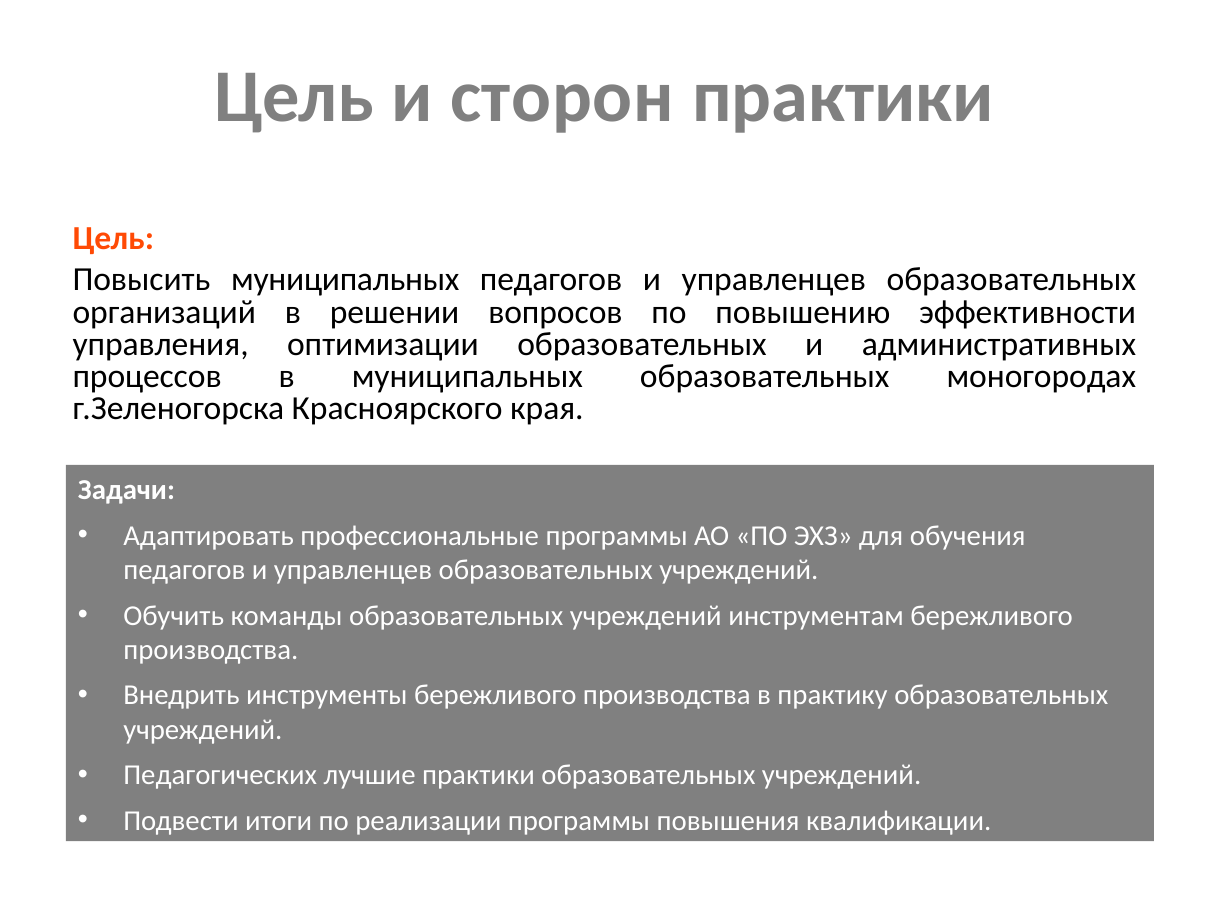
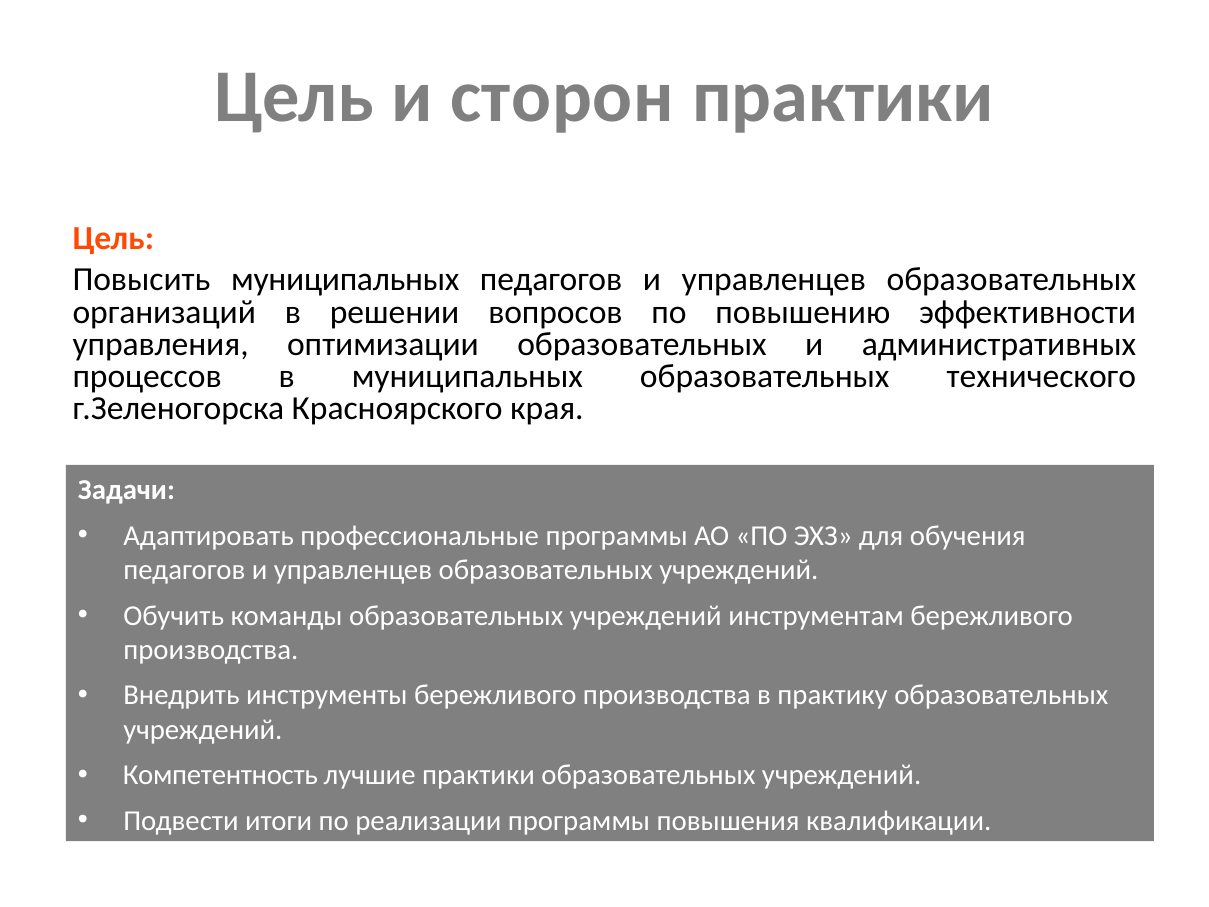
моногородах: моногородах -> технического (1041, 377)
Педагогических: Педагогических -> Компетентность (220, 775)
